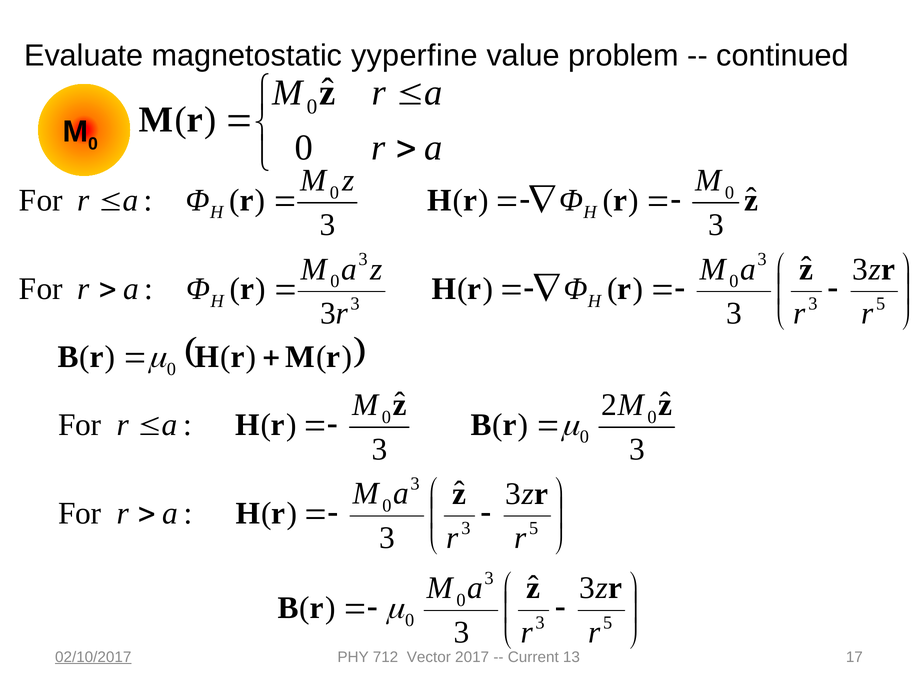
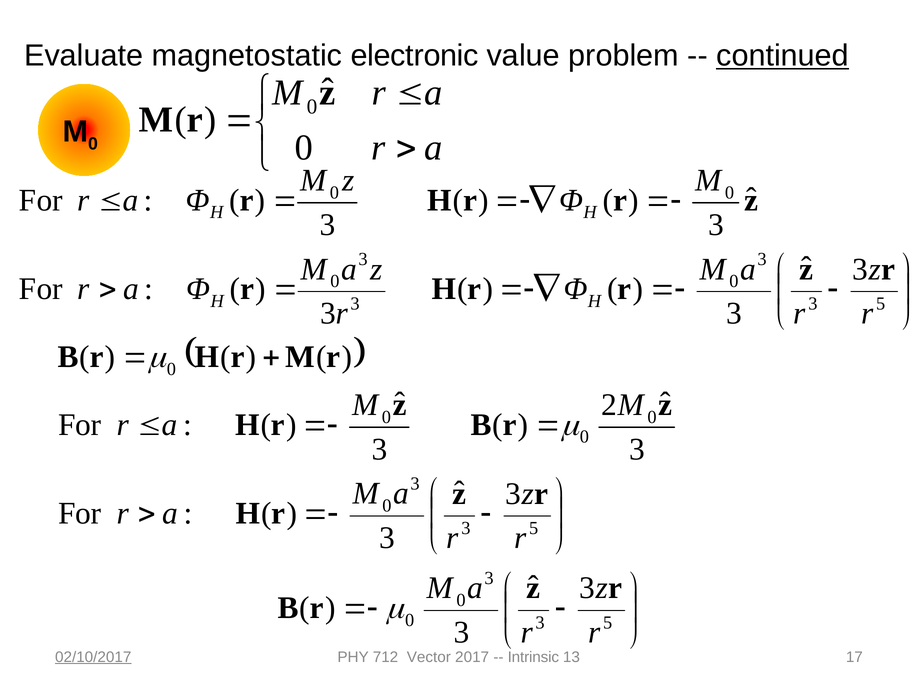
yyperfine: yyperfine -> electronic (415, 56)
continued underline: none -> present (783, 56)
Current: Current -> Intrinsic (533, 658)
